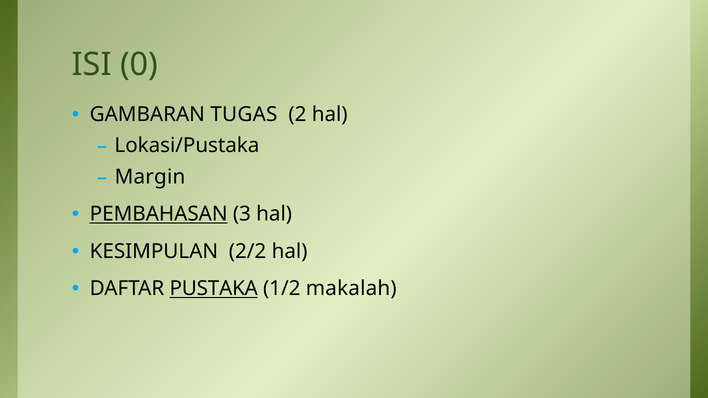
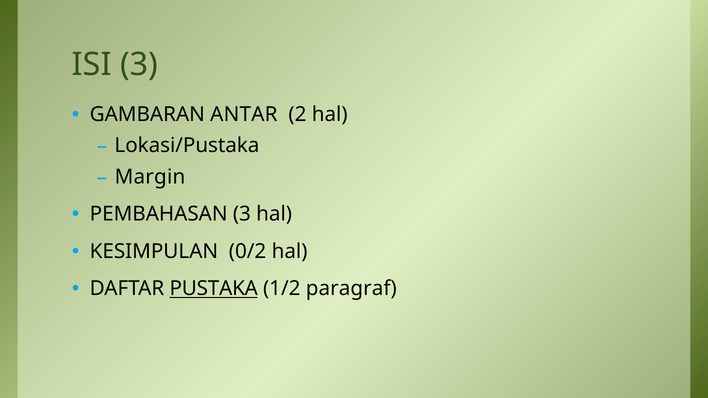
ISI 0: 0 -> 3 (139, 65)
TUGAS: TUGAS -> ANTAR (244, 114)
PEMBAHASAN underline: present -> none (159, 214)
2/2: 2/2 -> 0/2 (248, 252)
makalah: makalah -> paragraf (351, 289)
